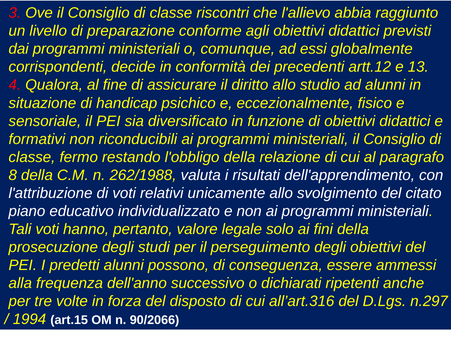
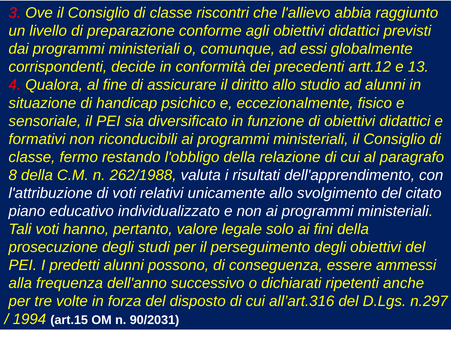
90/2066: 90/2066 -> 90/2031 (155, 320)
